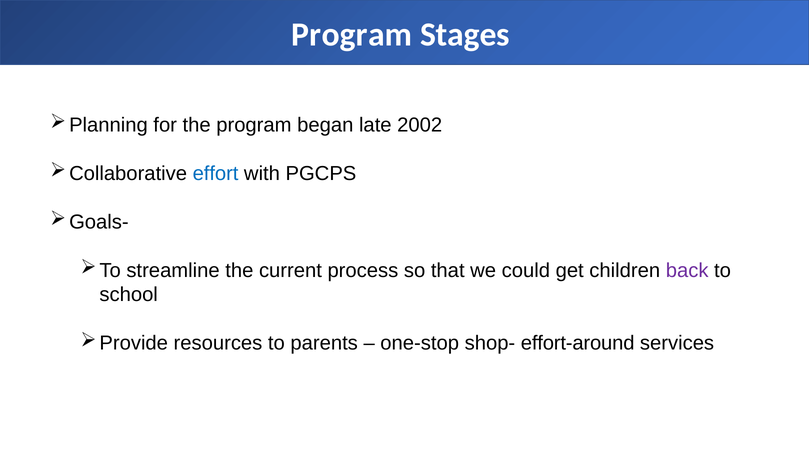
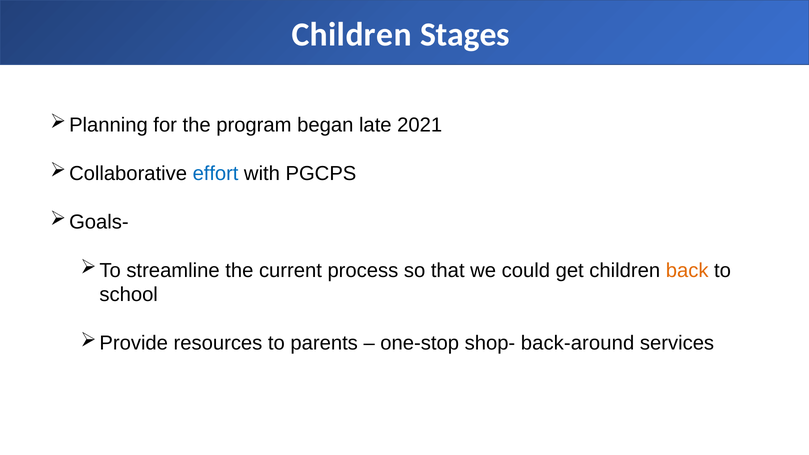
Program: Program -> Children (352, 35)
2002: 2002 -> 2021 (420, 125)
back colour: purple -> orange (687, 271)
effort-around: effort-around -> back-around (578, 343)
